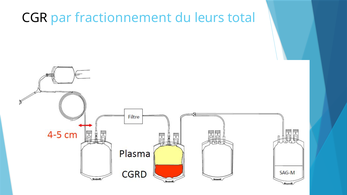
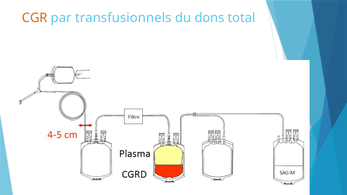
CGR colour: black -> orange (35, 18)
fractionnement: fractionnement -> transfusionnels (123, 18)
leurs: leurs -> dons (209, 18)
